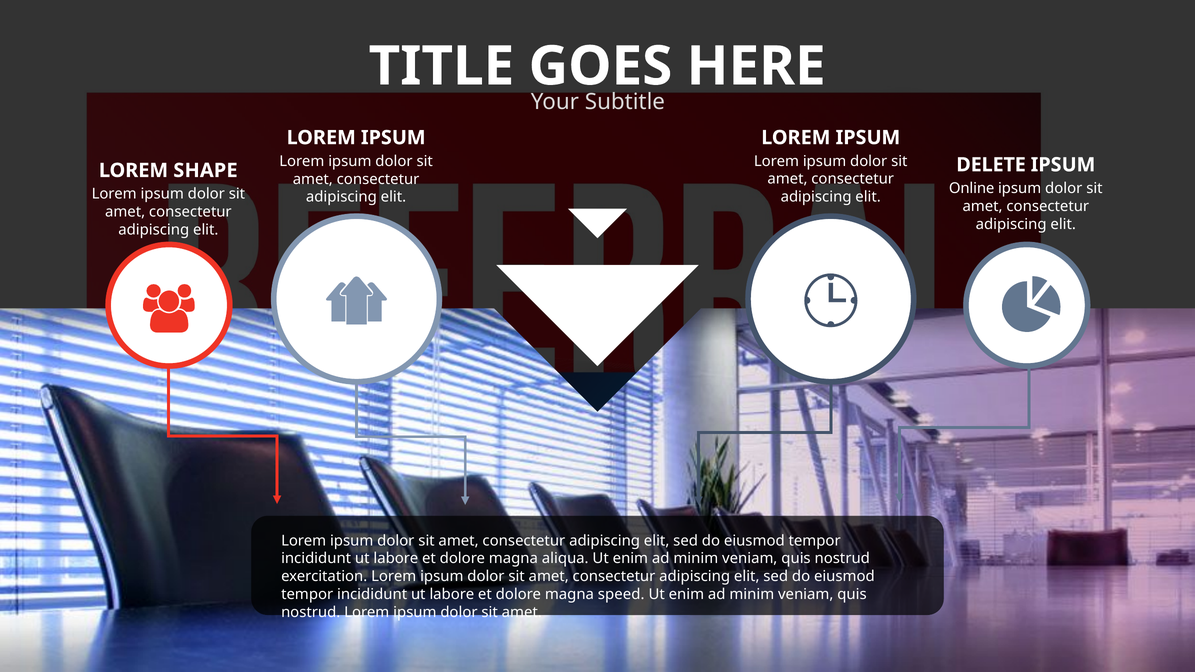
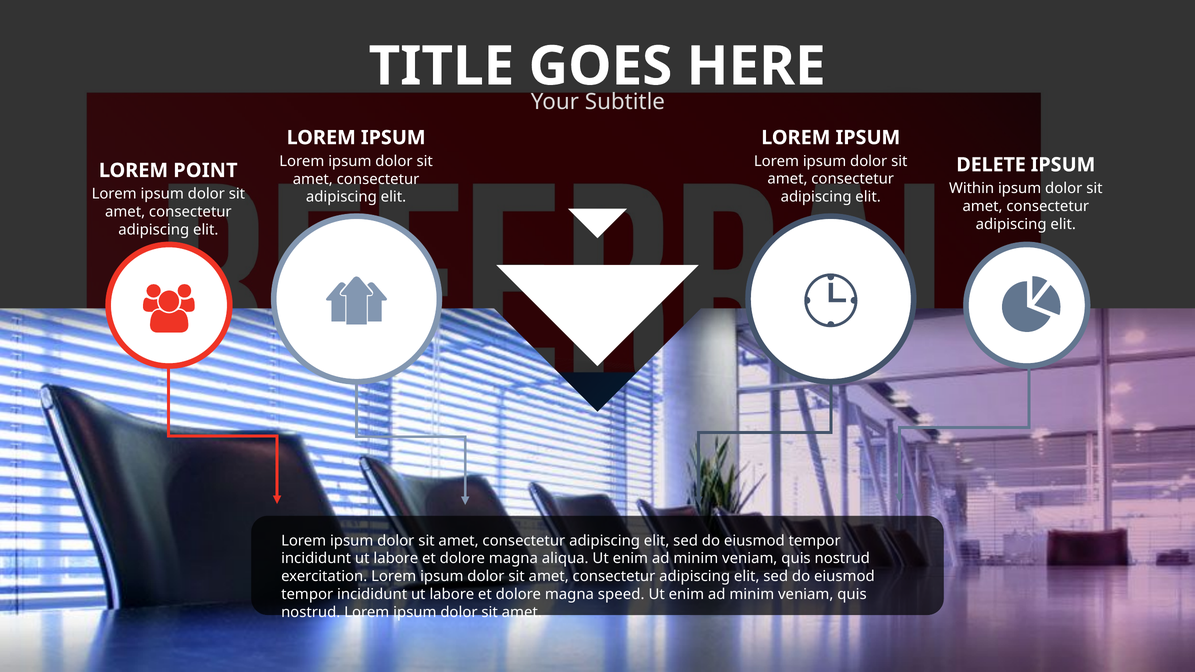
SHAPE: SHAPE -> POINT (205, 170)
Online: Online -> Within (972, 188)
